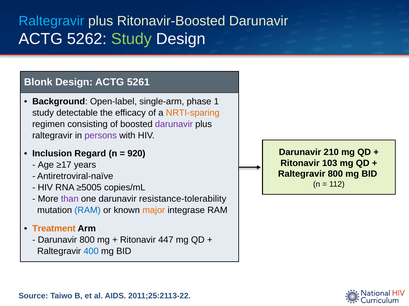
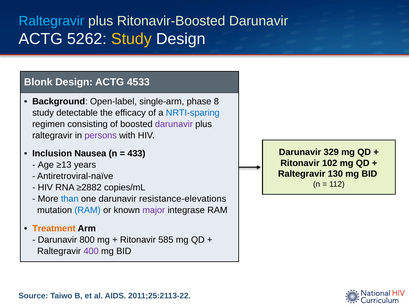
Study colour: light green -> yellow (131, 39)
5261: 5261 -> 4533 (138, 82)
1: 1 -> 8 (216, 102)
NRTI-sparing colour: orange -> blue (193, 113)
210: 210 -> 329 (331, 153)
Regard: Regard -> Nausea (90, 154)
920: 920 -> 433 (136, 154)
103: 103 -> 102 (330, 163)
≥17: ≥17 -> ≥13 (64, 165)
Raltegravir 800: 800 -> 130 (335, 174)
≥5005: ≥5005 -> ≥2882 (89, 188)
than colour: purple -> blue (70, 199)
resistance-tolerability: resistance-tolerability -> resistance-elevations (183, 199)
major colour: orange -> purple (154, 211)
447: 447 -> 585 (166, 240)
400 colour: blue -> purple (91, 252)
